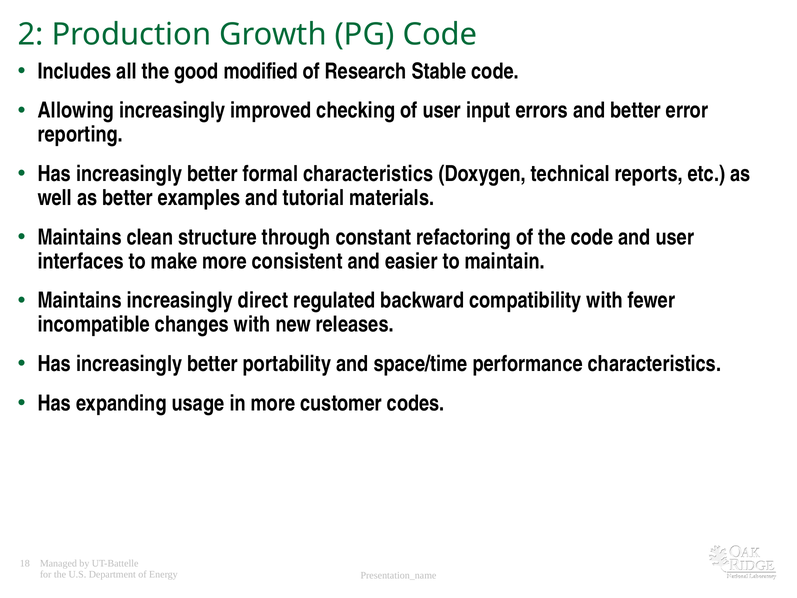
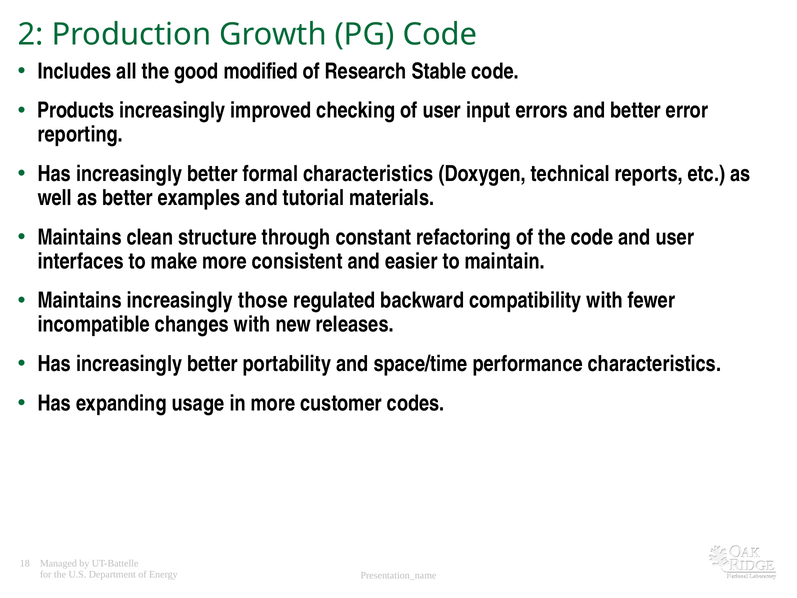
Allowing: Allowing -> Products (76, 111)
direct: direct -> those (263, 301)
